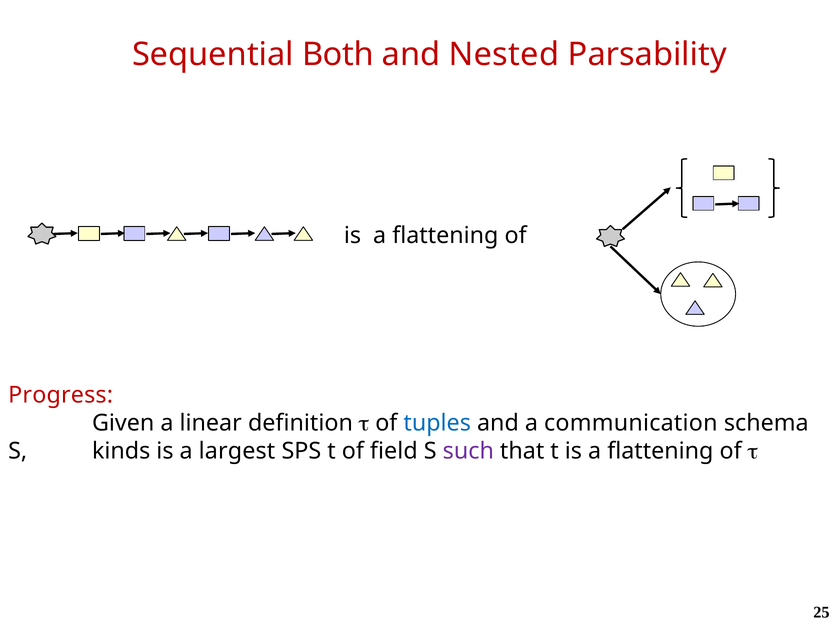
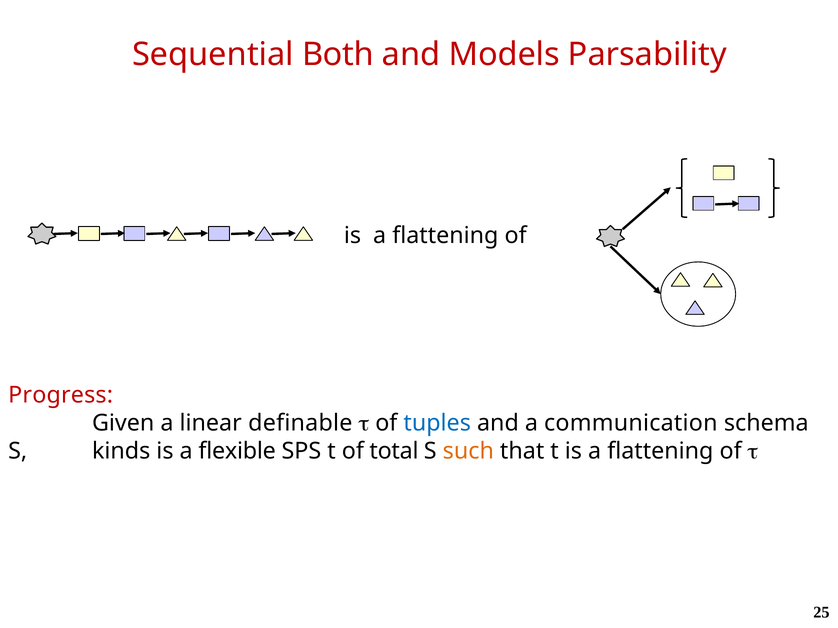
Nested: Nested -> Models (504, 55)
definition: definition -> definable (300, 423)
largest: largest -> flexible (237, 451)
field: field -> total (394, 451)
such colour: purple -> orange (468, 451)
